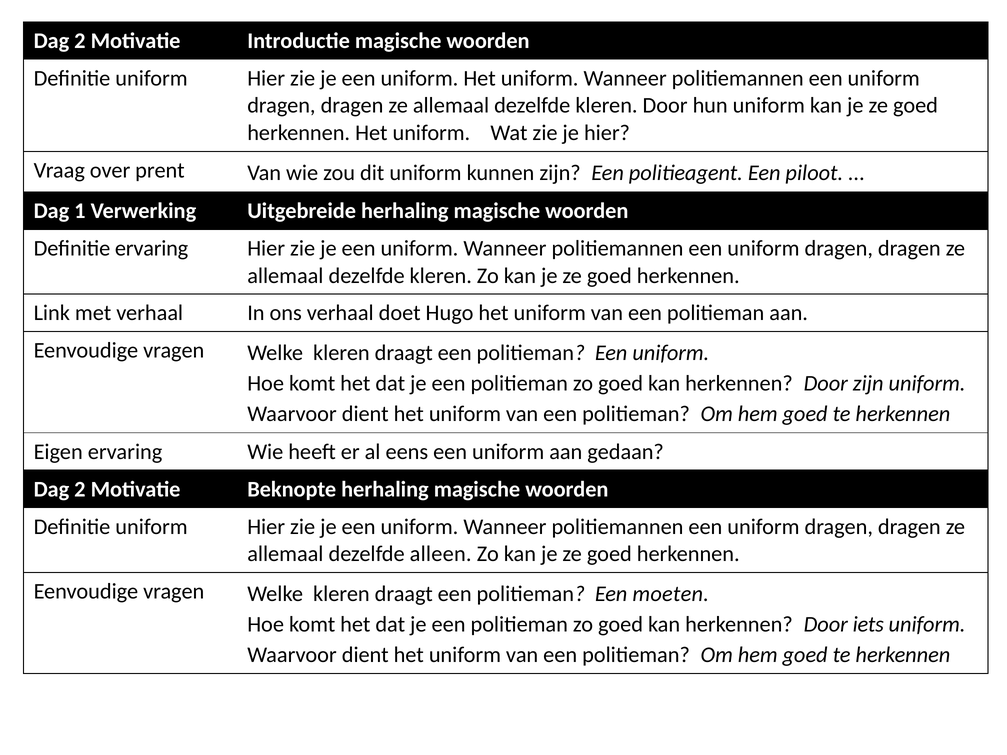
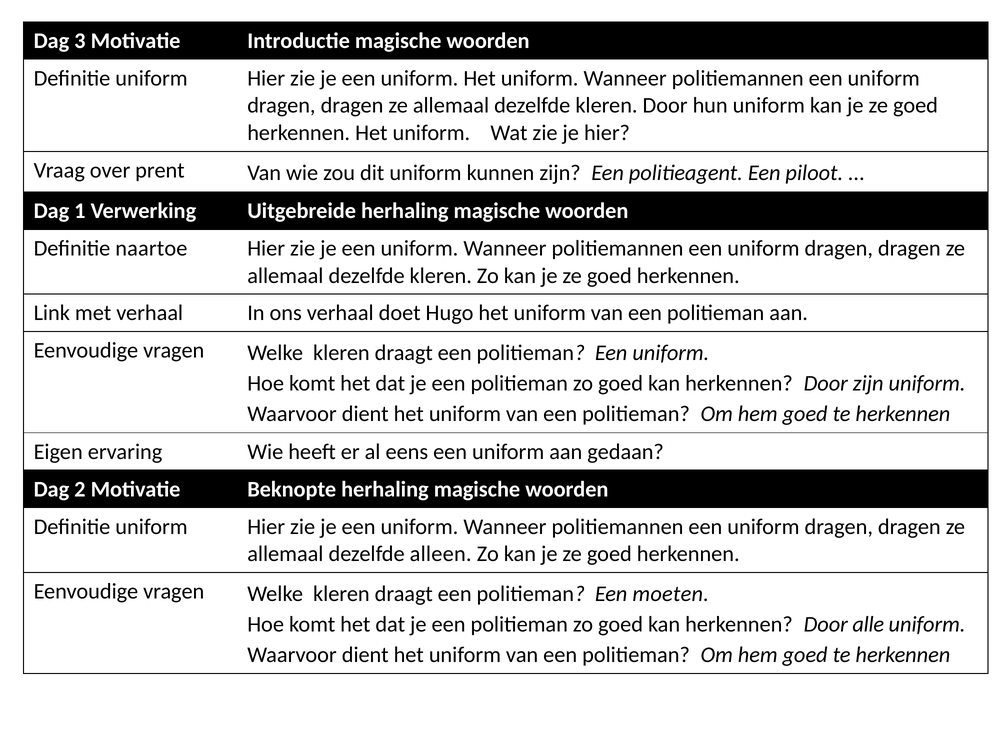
2: 2 -> 3 (80, 41)
Definitie ervaring: ervaring -> naartoe (151, 248)
iets: iets -> alle (868, 624)
